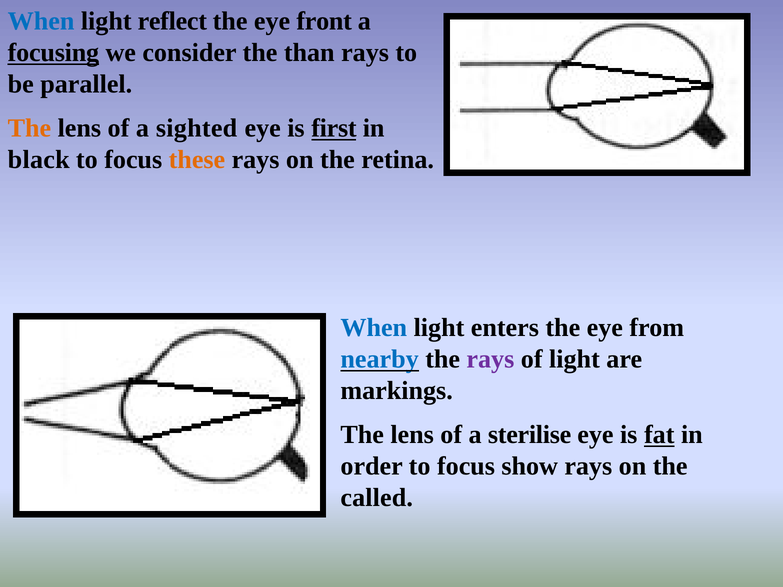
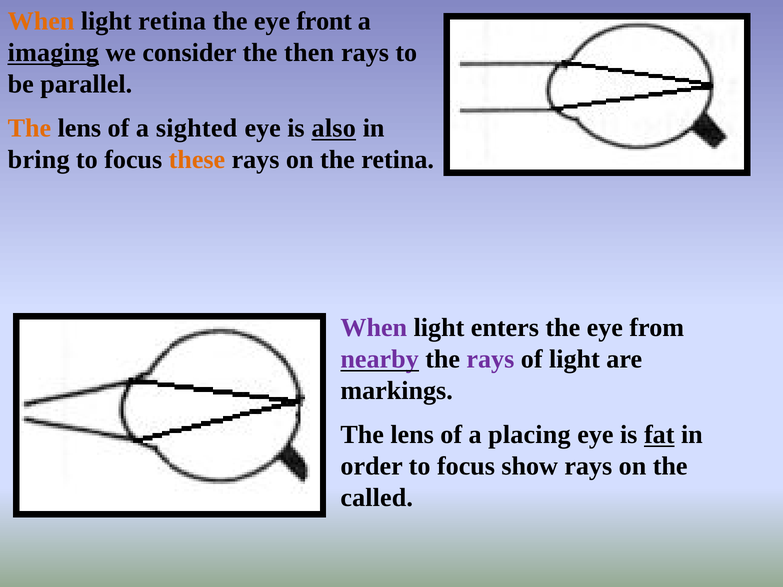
When colour: blue -> orange (41, 21)
light reflect: reflect -> retina (172, 21)
focusing: focusing -> imaging (53, 53)
than: than -> then (309, 53)
first: first -> also (334, 128)
black: black -> bring (39, 160)
When colour: blue -> purple (374, 328)
nearby colour: blue -> purple (380, 359)
sterilise: sterilise -> placing (529, 435)
